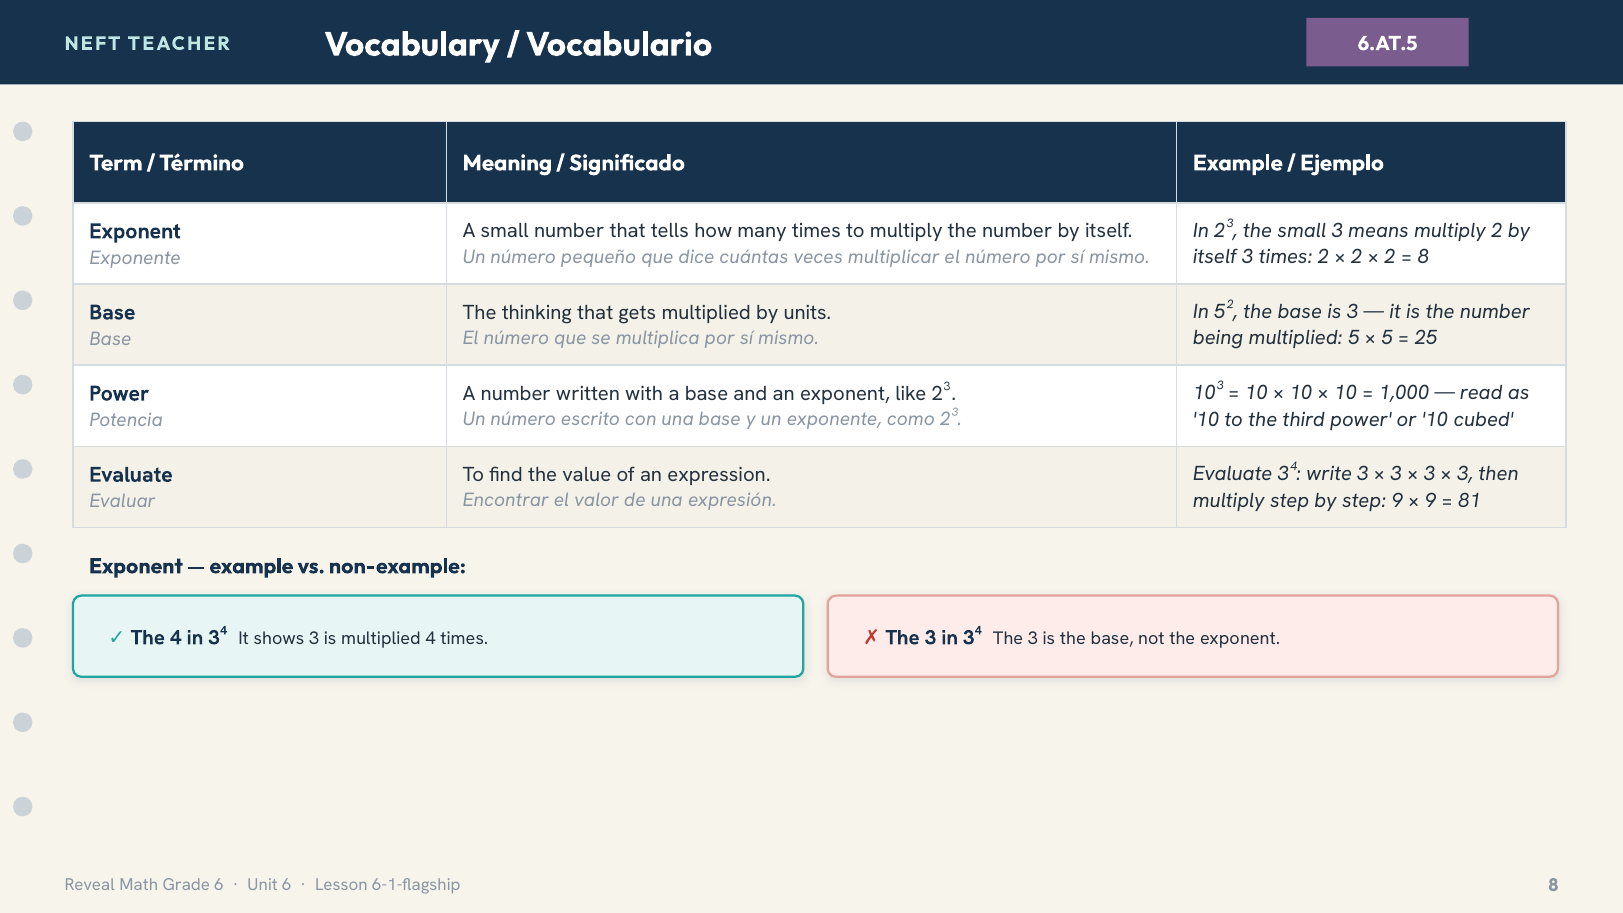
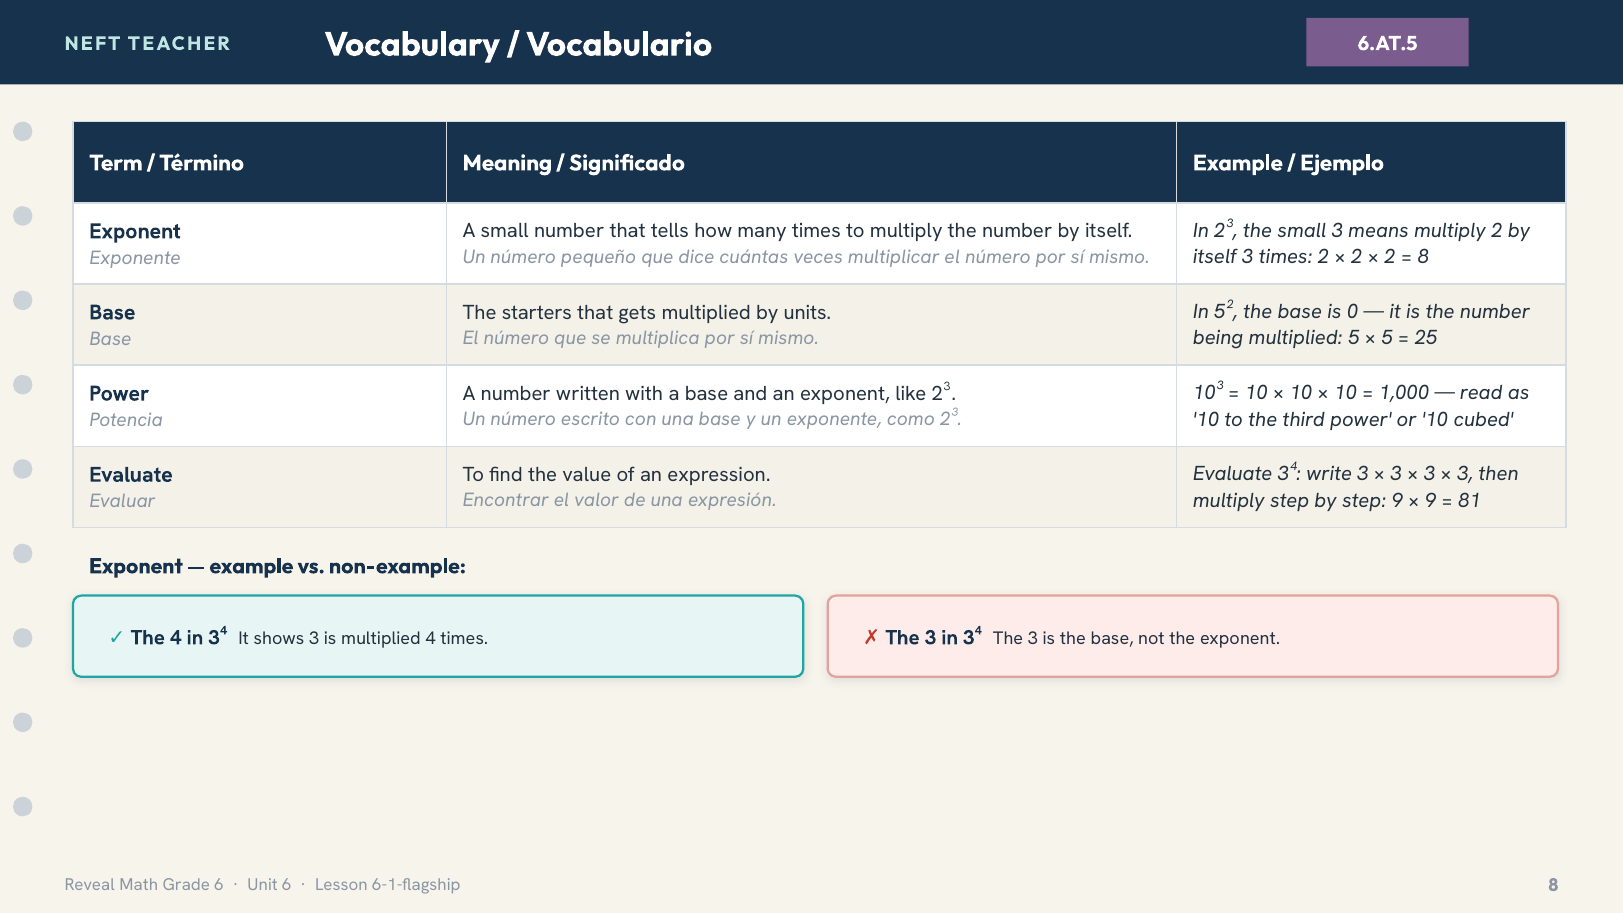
is 3: 3 -> 0 (1353, 312)
thinking: thinking -> starters (537, 312)
